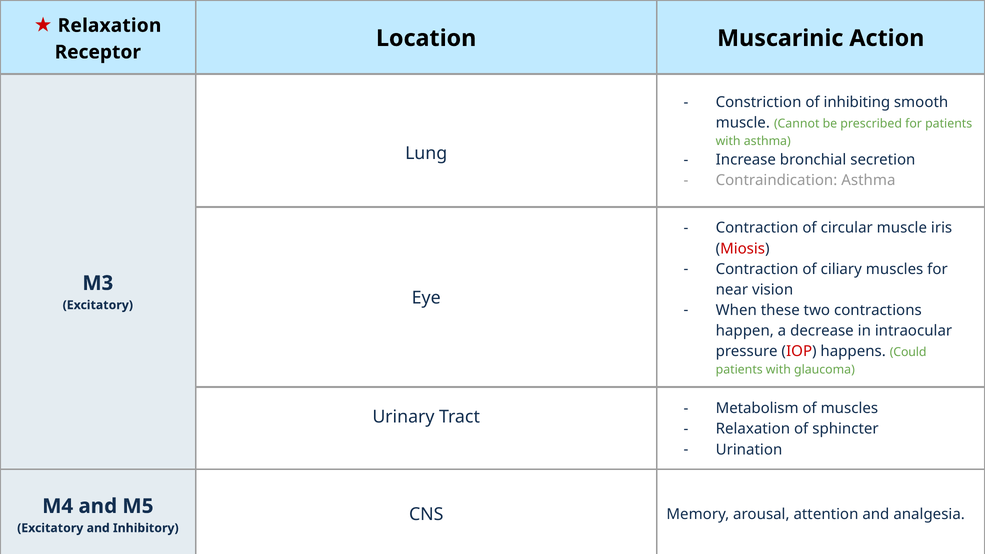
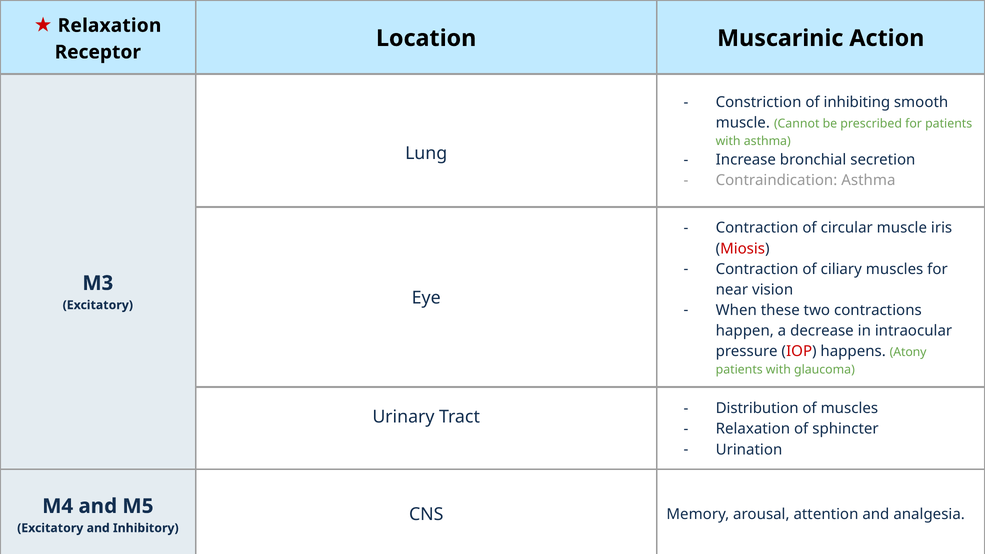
Could: Could -> Atony (908, 352)
Metabolism: Metabolism -> Distribution (757, 409)
